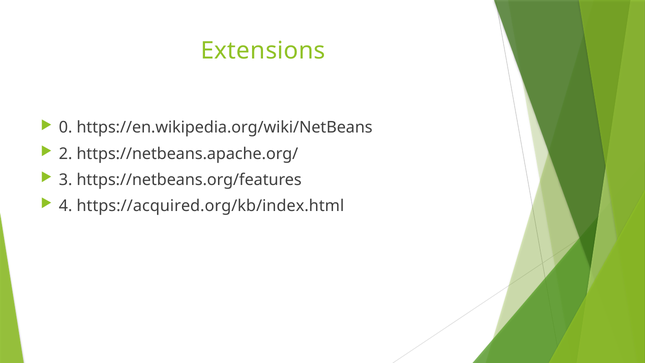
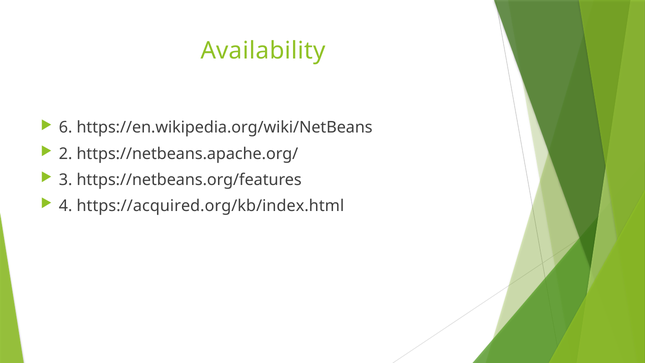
Extensions: Extensions -> Availability (263, 51)
0: 0 -> 6 (66, 128)
